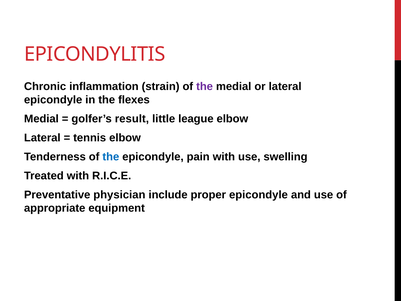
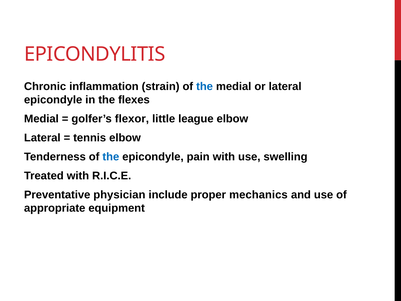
the colour: purple -> blue (205, 86)
result: result -> flexor (132, 119)
proper epicondyle: epicondyle -> mechanics (258, 195)
